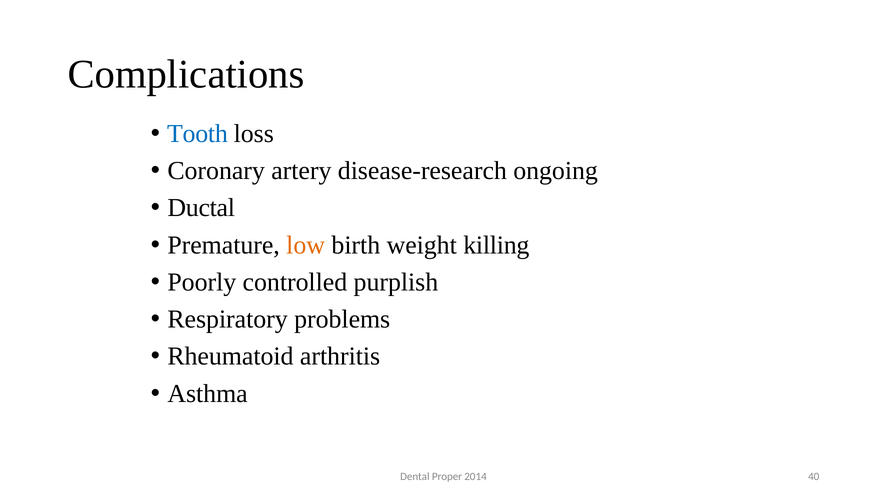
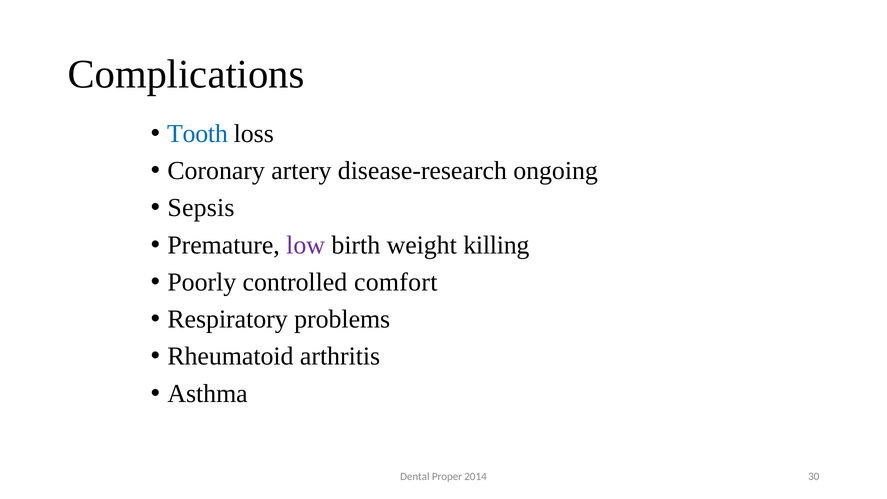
Ductal: Ductal -> Sepsis (201, 208)
low colour: orange -> purple (306, 245)
purplish: purplish -> comfort (396, 282)
40: 40 -> 30 (814, 476)
